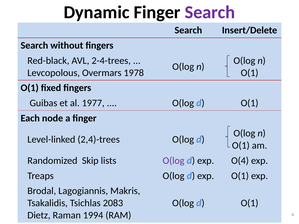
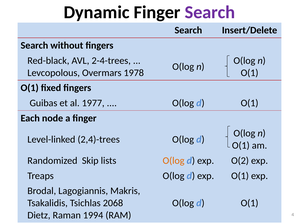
O(log colour: purple -> orange (174, 161)
O(4: O(4 -> O(2 (240, 161)
2083: 2083 -> 2068 (113, 203)
